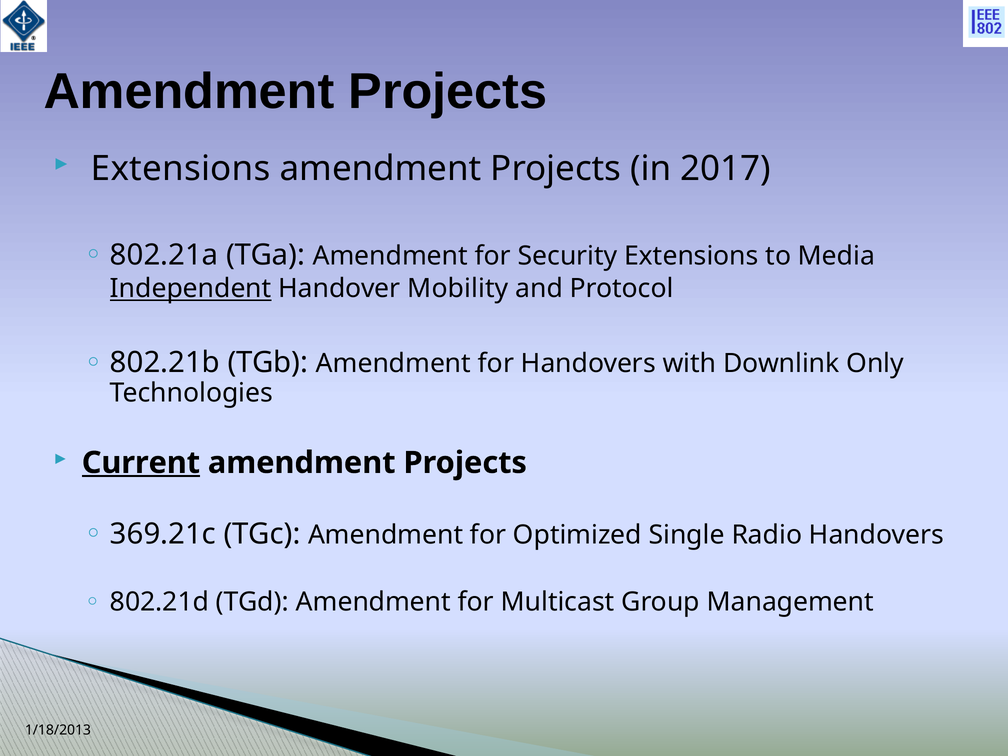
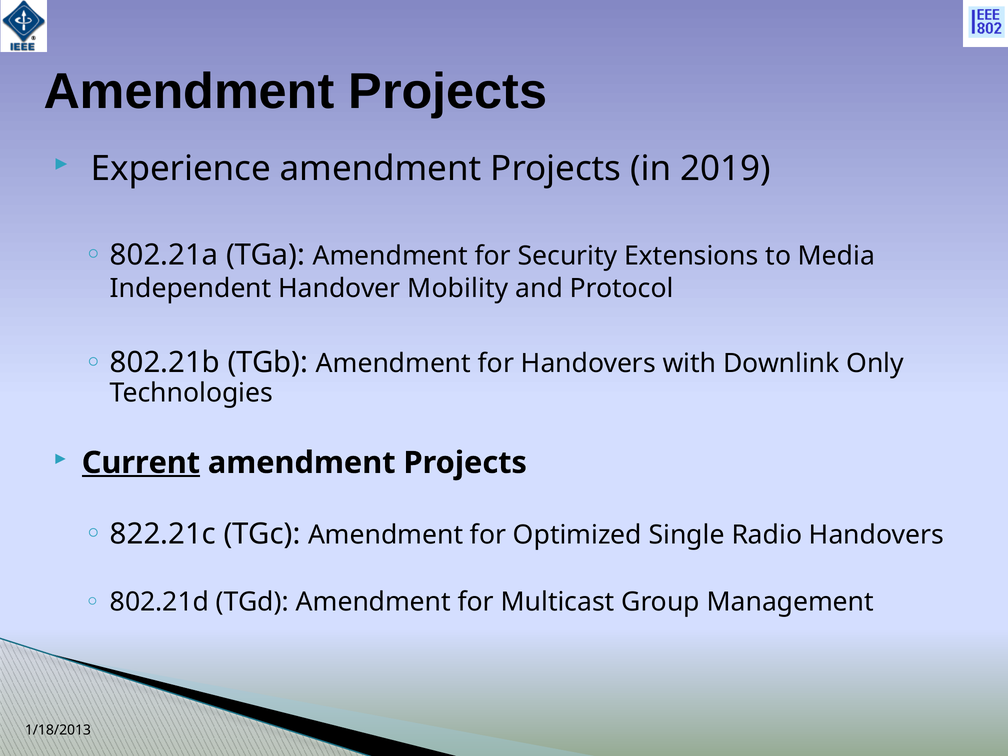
Extensions: Extensions -> Experience (181, 169)
2017: 2017 -> 2019 (726, 169)
Independent underline: present -> none (191, 289)
369.21c: 369.21c -> 822.21c (163, 534)
